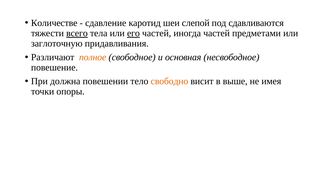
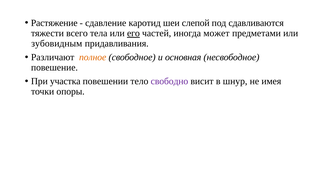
Количестве: Количестве -> Растяжение (54, 23)
всего underline: present -> none (77, 33)
иногда частей: частей -> может (217, 33)
заглоточную: заглоточную -> зубовидным (57, 44)
должна: должна -> участка (65, 81)
свободно colour: orange -> purple (169, 81)
выше: выше -> шнур (235, 81)
